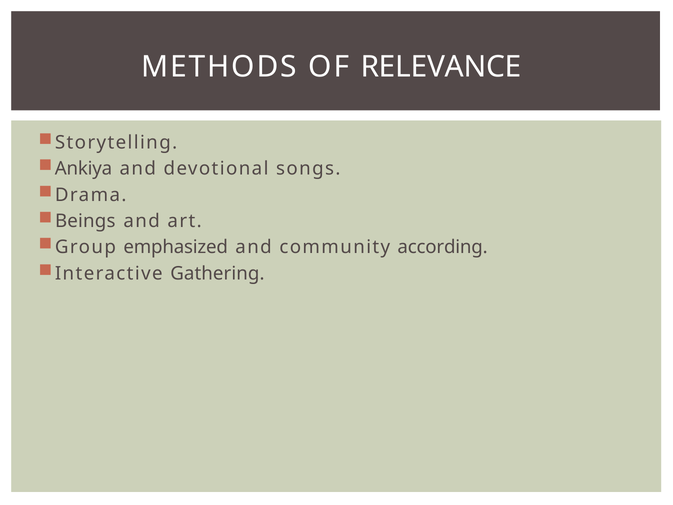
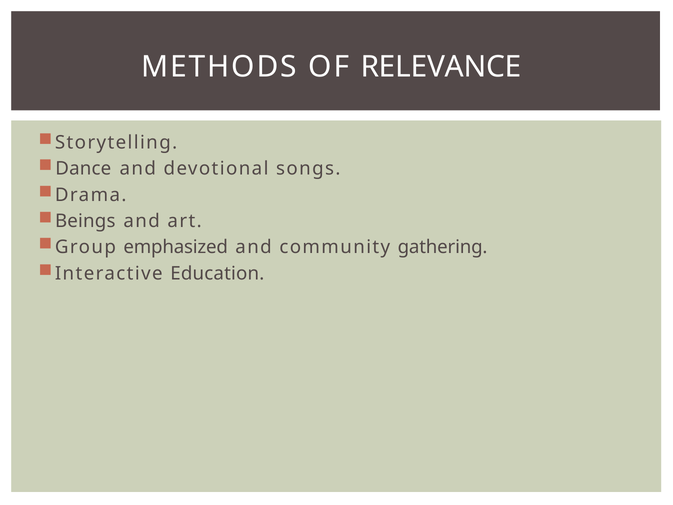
Ankiya: Ankiya -> Dance (83, 169)
according: according -> gathering (443, 247)
Gathering: Gathering -> Education (217, 273)
